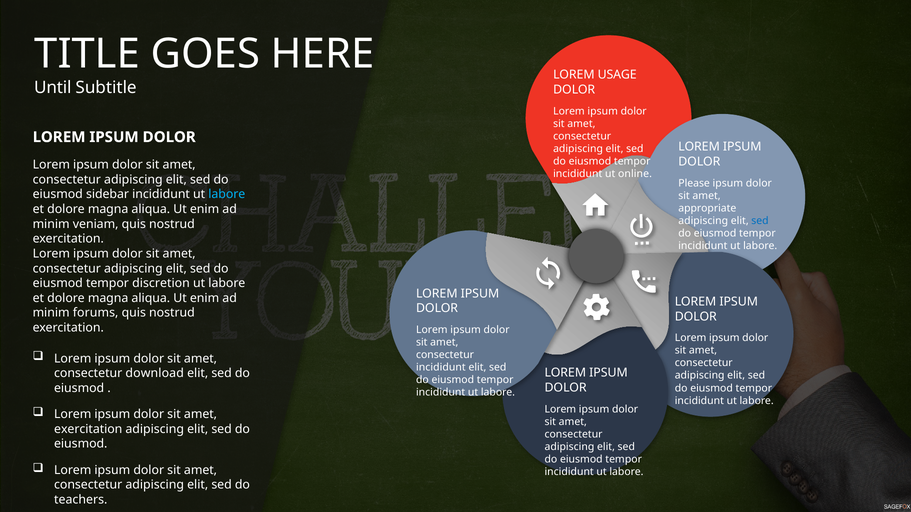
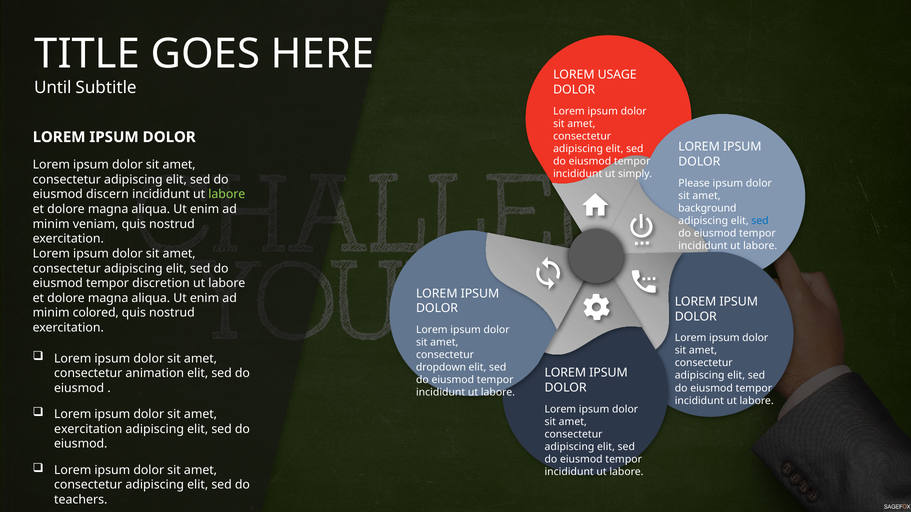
online: online -> simply (635, 174)
sidebar: sidebar -> discern (107, 195)
labore colour: light blue -> light green (227, 195)
appropriate: appropriate -> background (707, 208)
forums: forums -> colored (96, 313)
incididunt: incididunt -> dropdown (441, 368)
download: download -> animation (155, 374)
